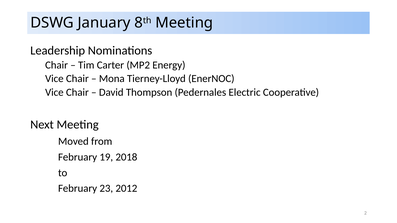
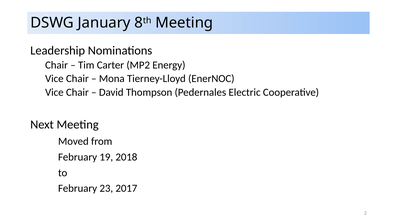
2012: 2012 -> 2017 (126, 189)
